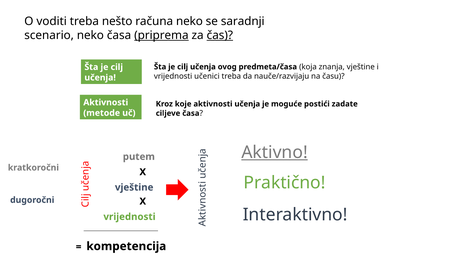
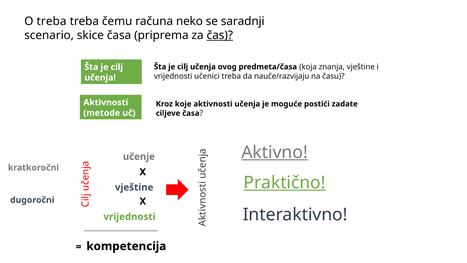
O voditi: voditi -> treba (52, 21)
nešto: nešto -> čemu (117, 21)
scenario neko: neko -> skice (90, 35)
priprema underline: present -> none (161, 35)
putem: putem -> učenje (139, 156)
Praktično underline: none -> present (285, 183)
